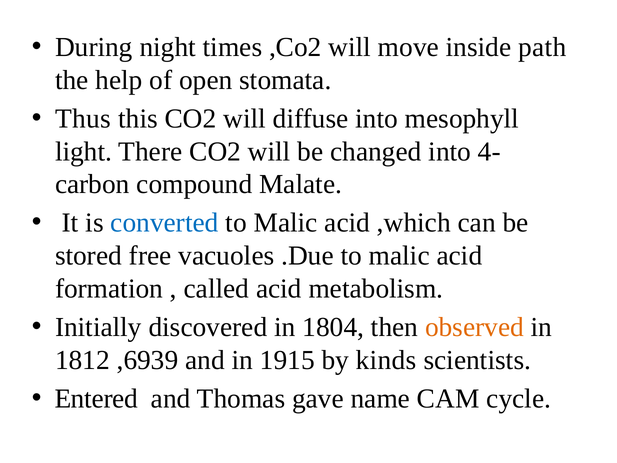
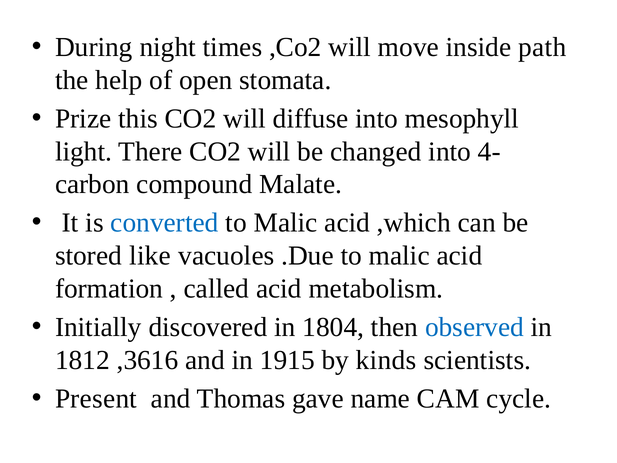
Thus: Thus -> Prize (83, 118)
free: free -> like (150, 256)
observed colour: orange -> blue (475, 327)
,6939: ,6939 -> ,3616 (148, 360)
Entered: Entered -> Present (96, 398)
